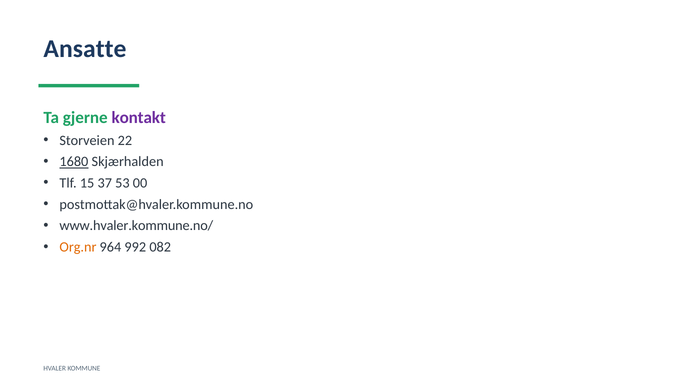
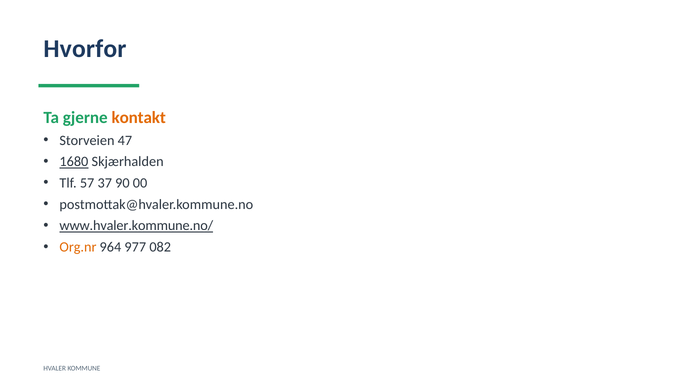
Ansatte: Ansatte -> Hvorfor (85, 49)
kontakt colour: purple -> orange (139, 118)
22: 22 -> 47 (125, 140)
15: 15 -> 57 (87, 183)
53: 53 -> 90 (122, 183)
www.hvaler.kommune.no/ underline: none -> present (136, 226)
992: 992 -> 977 (135, 247)
